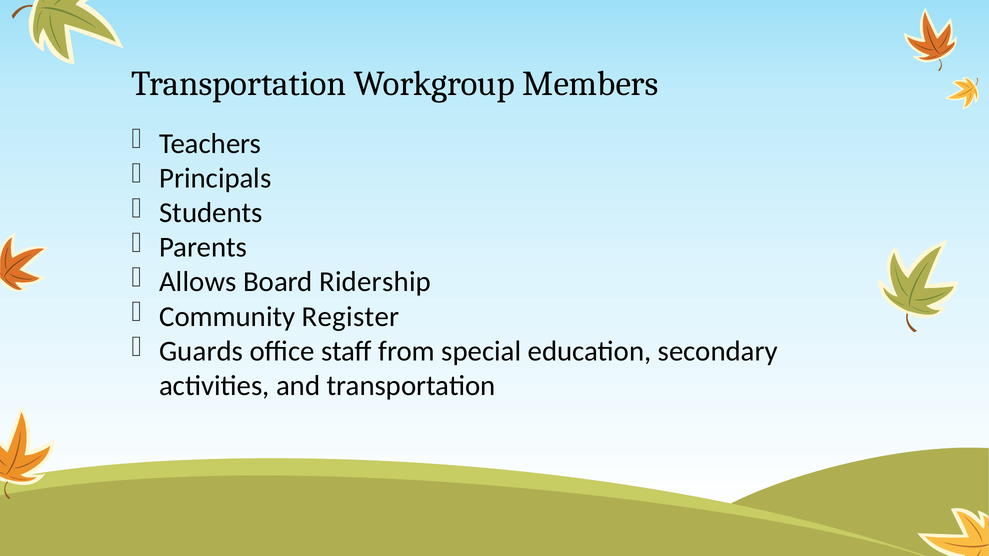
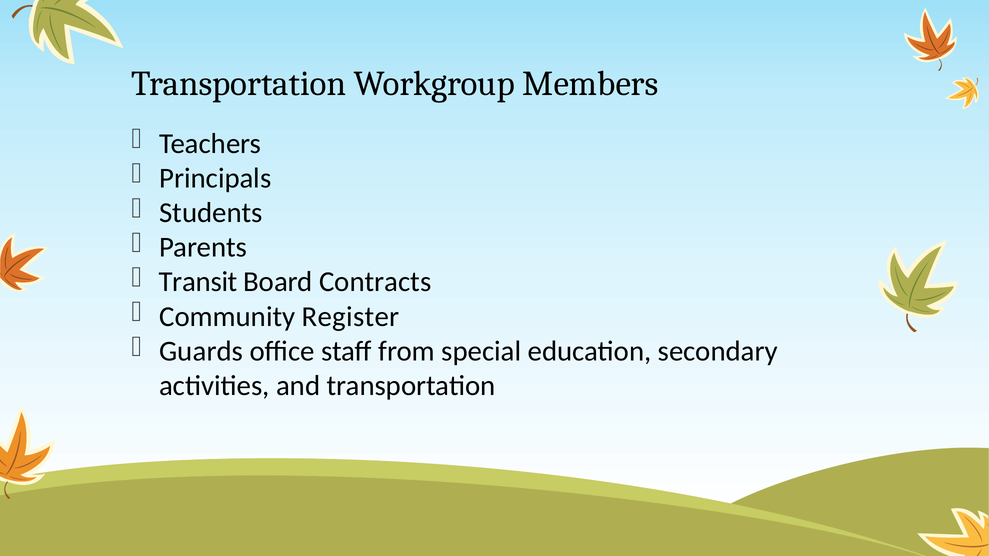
Allows: Allows -> Transit (198, 282)
Ridership: Ridership -> Contracts (375, 282)
